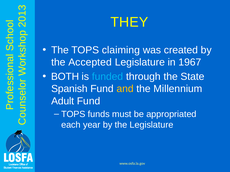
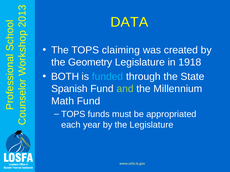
THEY: THEY -> DATA (129, 22)
Accepted: Accepted -> Geometry (90, 62)
1967: 1967 -> 1918 (190, 62)
and colour: yellow -> light green (125, 89)
Adult: Adult -> Math (63, 101)
